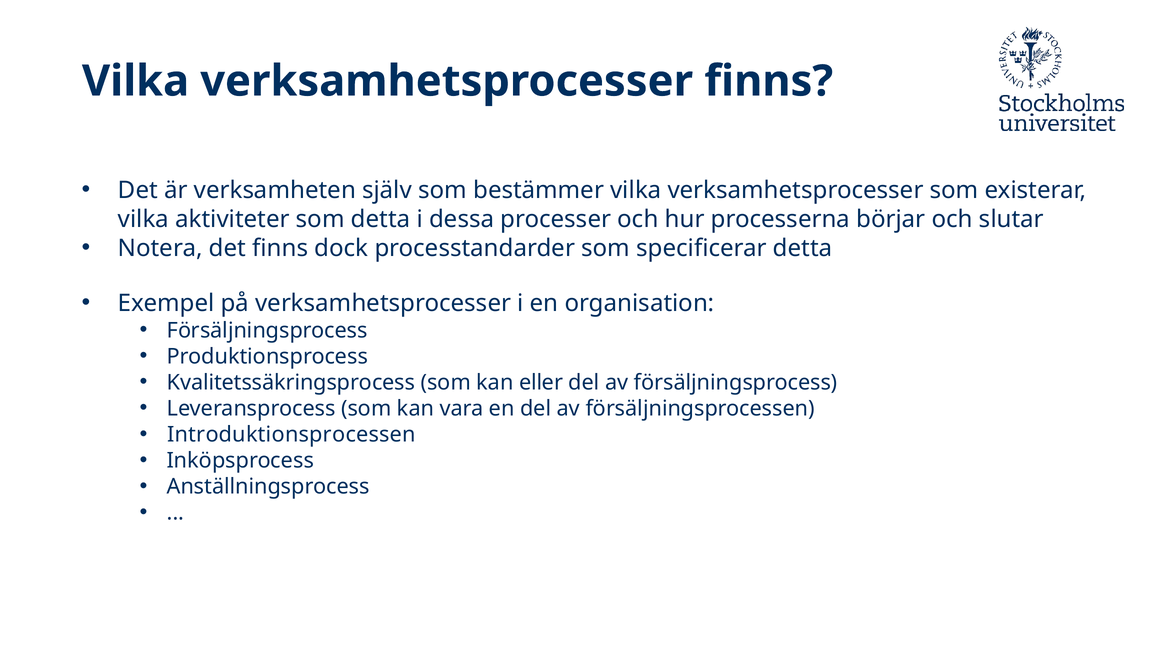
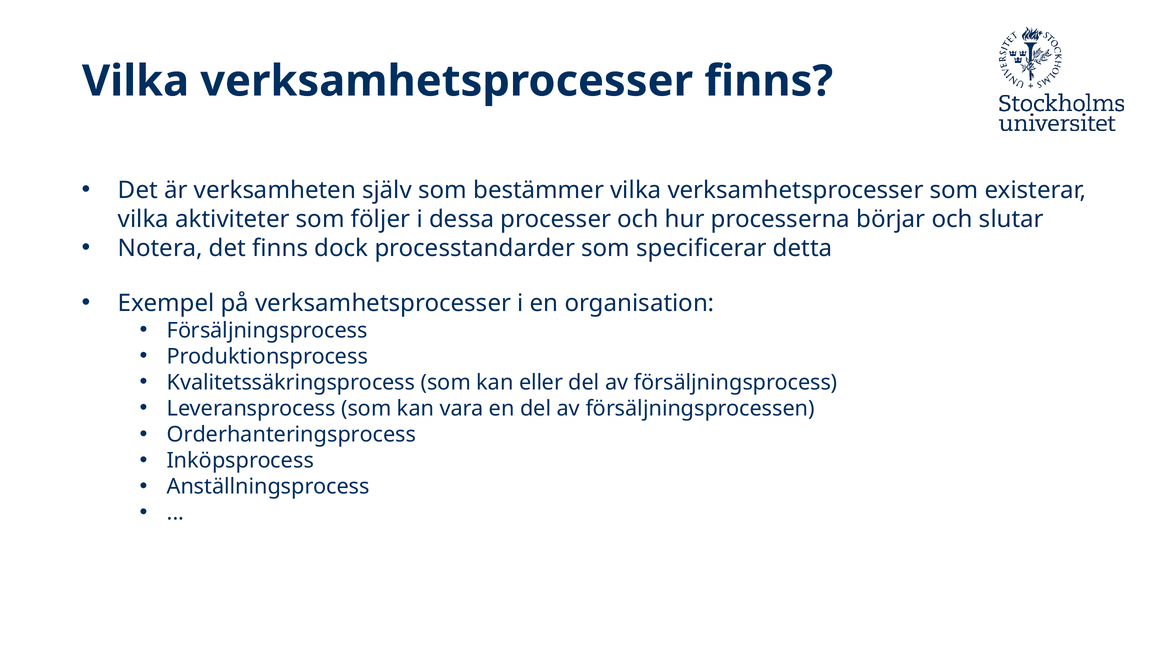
som detta: detta -> följer (381, 219)
Introduktionsprocessen: Introduktionsprocessen -> Orderhanteringsprocess (292, 435)
